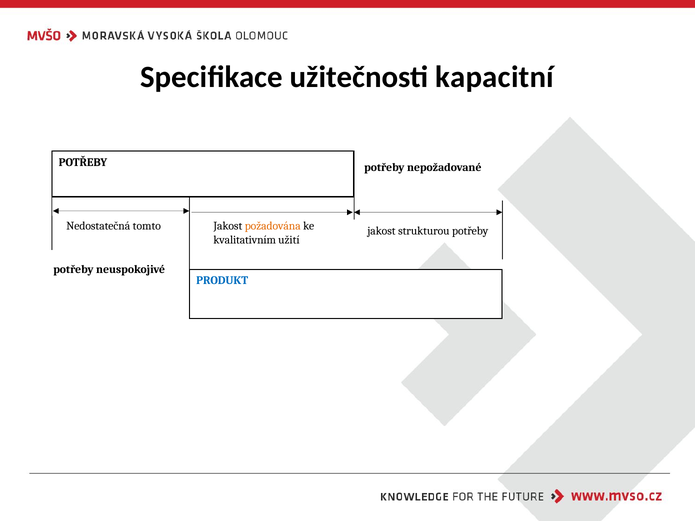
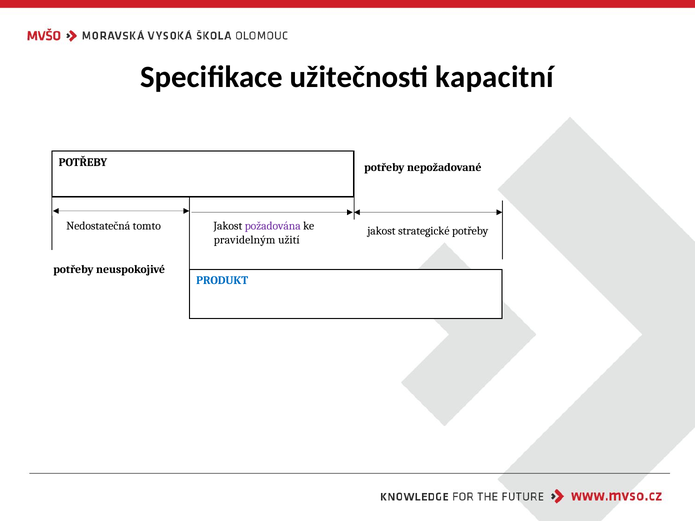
požadována colour: orange -> purple (273, 226)
strukturou: strukturou -> strategické (424, 231)
kvalitativním: kvalitativním -> pravidelným (245, 240)
